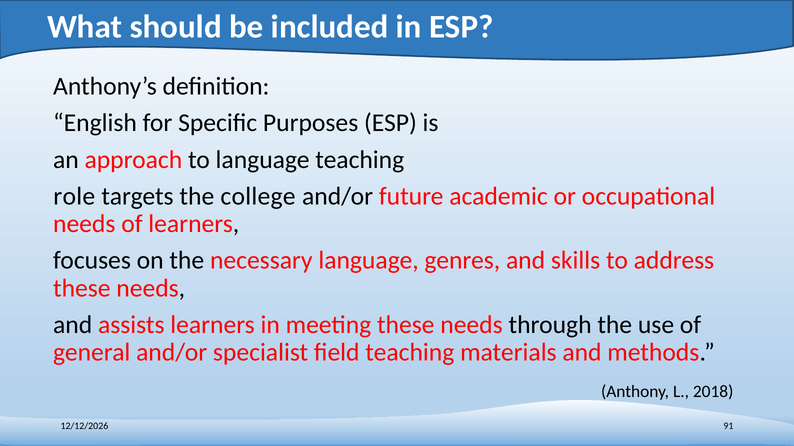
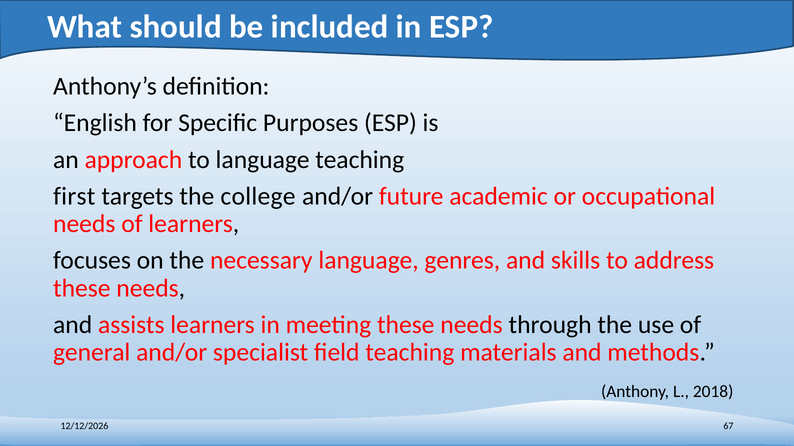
role: role -> first (74, 196)
91: 91 -> 67 (728, 426)
